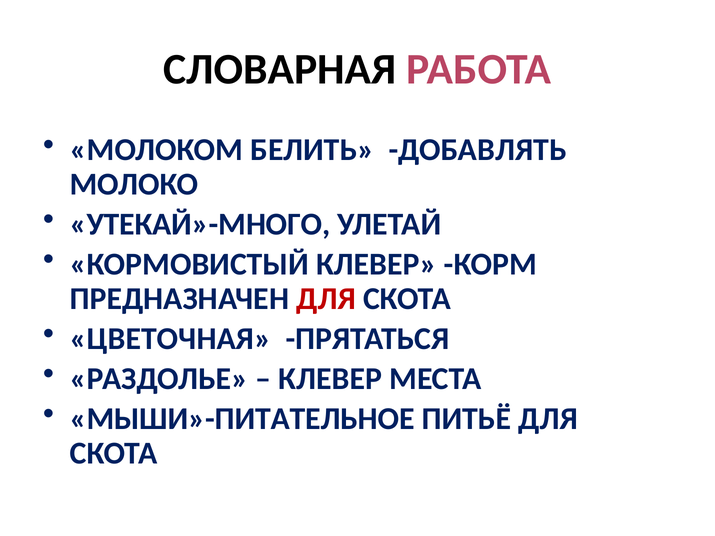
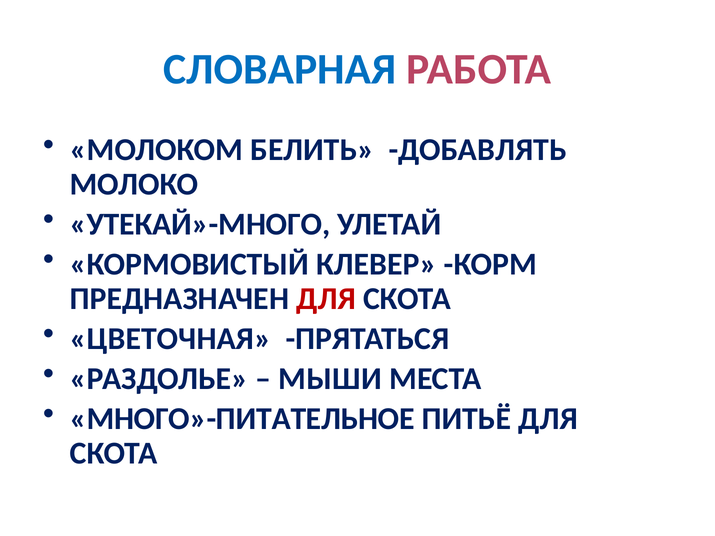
СЛОВАРНАЯ colour: black -> blue (280, 69)
КЛЕВЕР: КЛЕВЕР -> МЫШИ (330, 379)
МЫШИ»-ПИТАТЕЛЬНОЕ: МЫШИ»-ПИТАТЕЛЬНОЕ -> МНОГО»-ПИТАТЕЛЬНОЕ (242, 419)
